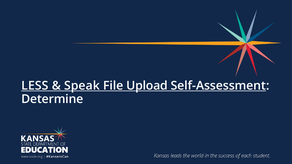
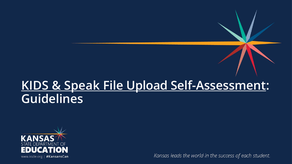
LESS: LESS -> KIDS (35, 86)
Determine: Determine -> Guidelines (52, 99)
